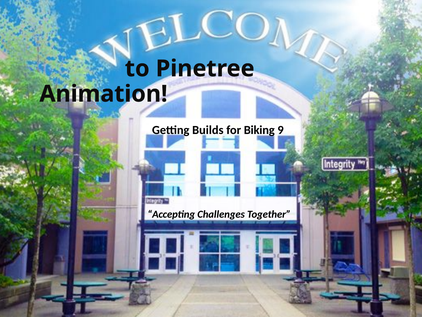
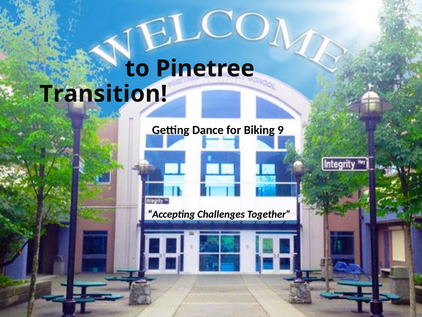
Animation: Animation -> Transition (103, 94)
Builds: Builds -> Dance (208, 130)
